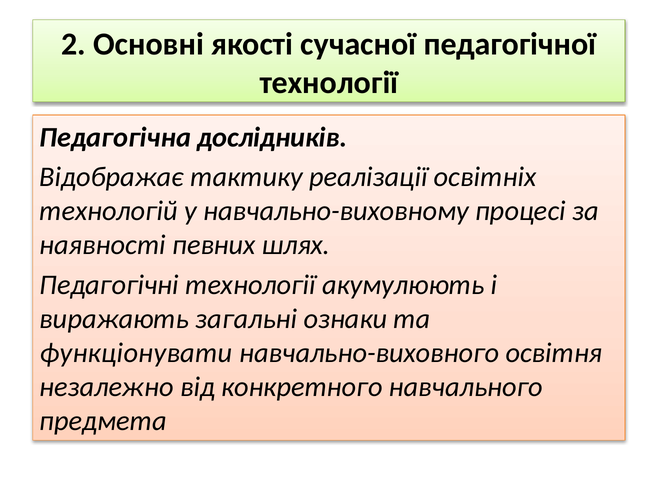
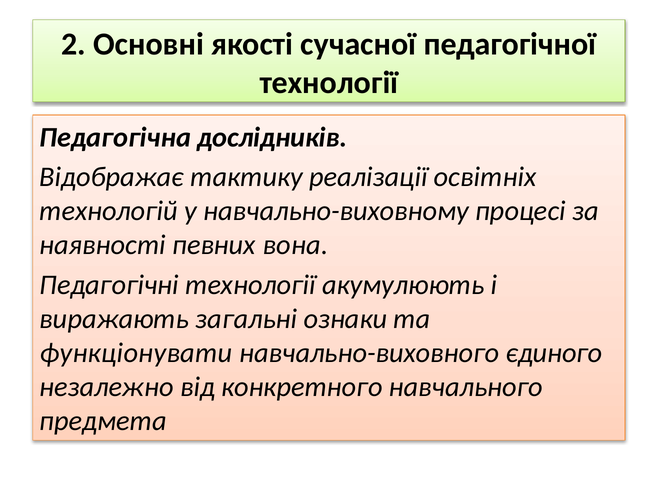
шлях: шлях -> вона (295, 245)
освітня: освітня -> єдиного (554, 353)
